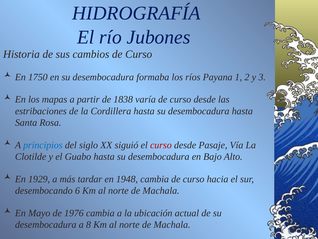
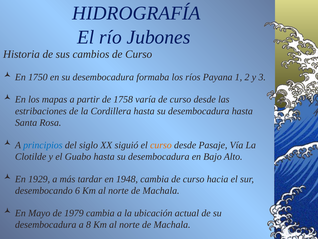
1838: 1838 -> 1758 (123, 99)
curso colour: red -> orange (161, 145)
1976: 1976 -> 1979 (74, 213)
